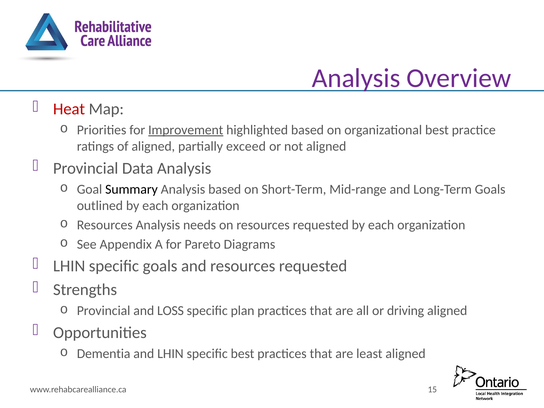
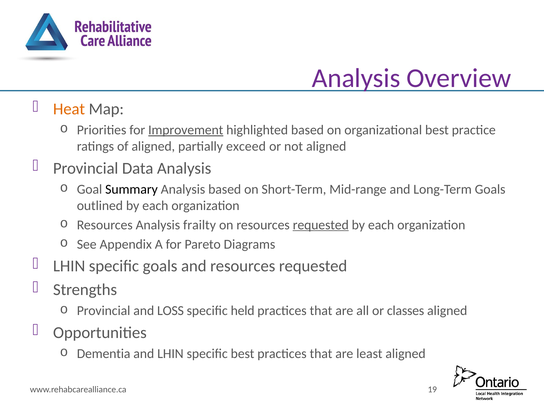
Heat colour: red -> orange (69, 109)
needs: needs -> frailty (200, 225)
requested underline: none -> present (321, 225)
plan: plan -> held (243, 311)
driving: driving -> classes (406, 311)
15: 15 -> 19 (432, 390)
